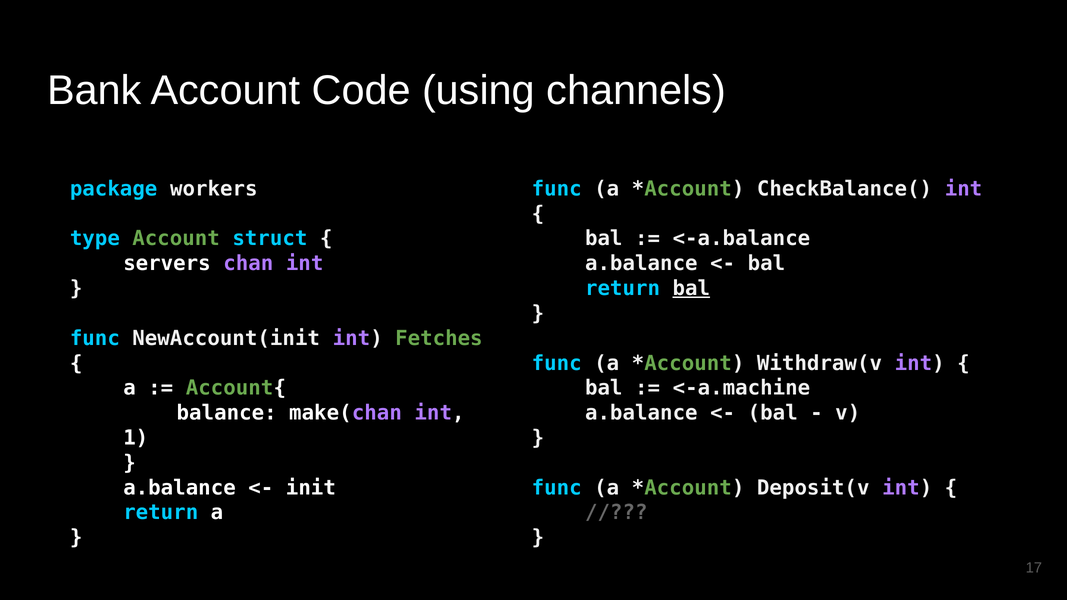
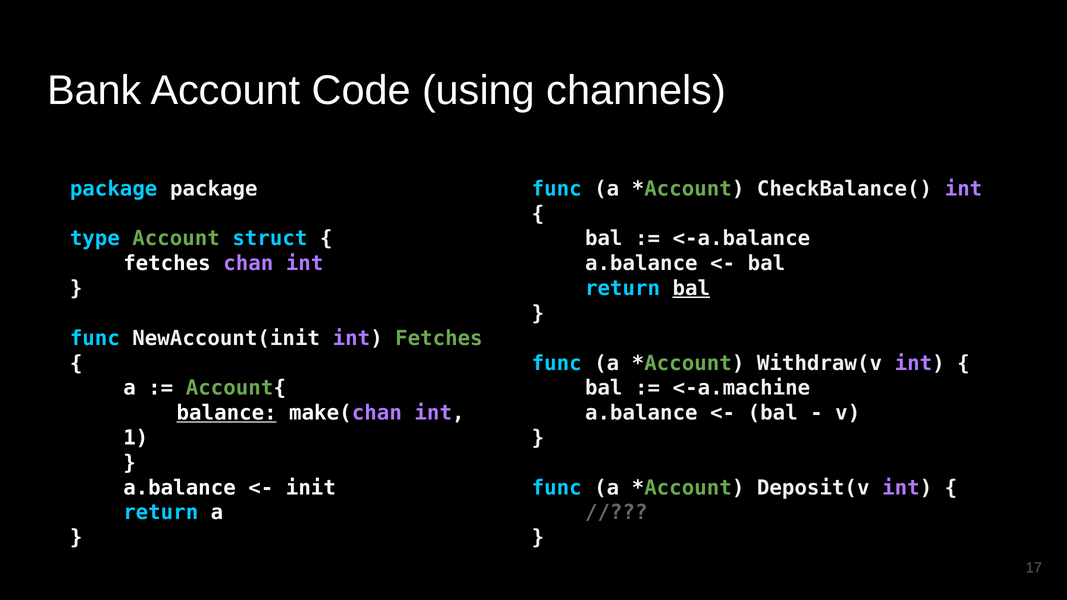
package workers: workers -> package (214, 189)
servers: servers -> fetches (167, 264)
balance underline: none -> present (227, 413)
